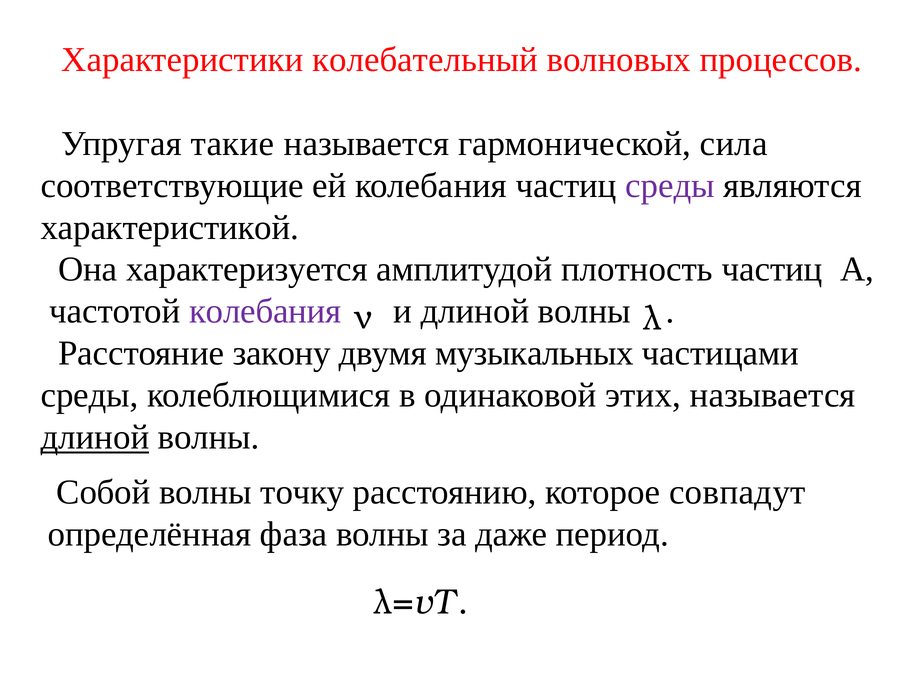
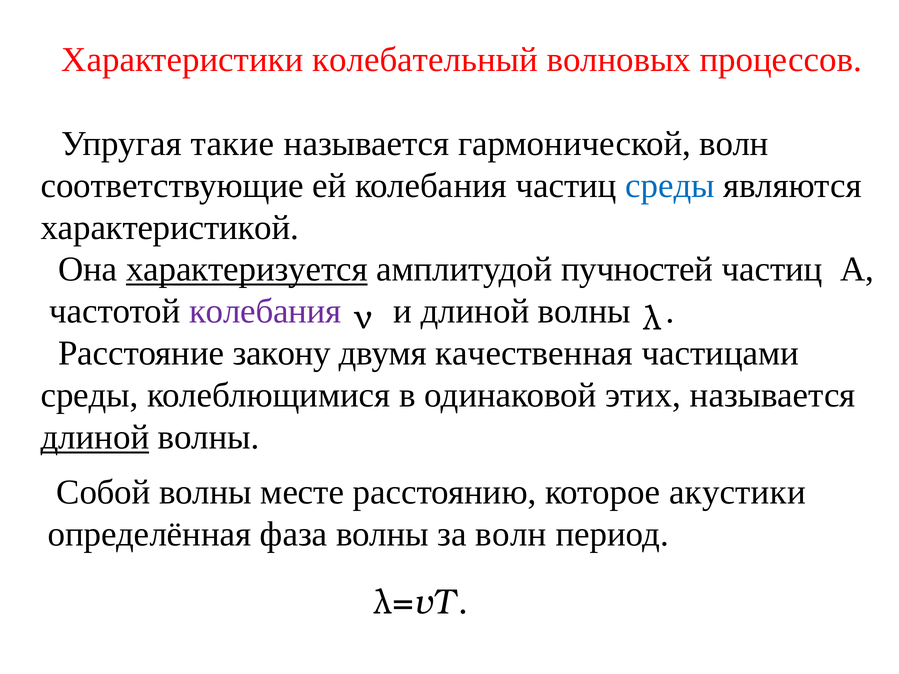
гармонической сила: сила -> волн (734, 144)
среды colour: purple -> blue (670, 186)
характеризуется underline: none -> present (247, 270)
плотность: плотность -> пучностей (637, 270)
музыкальных: музыкальных -> качественная (534, 354)
точку: точку -> месте (302, 492)
совпадут: совпадут -> акустики (737, 492)
за даже: даже -> волн (511, 534)
